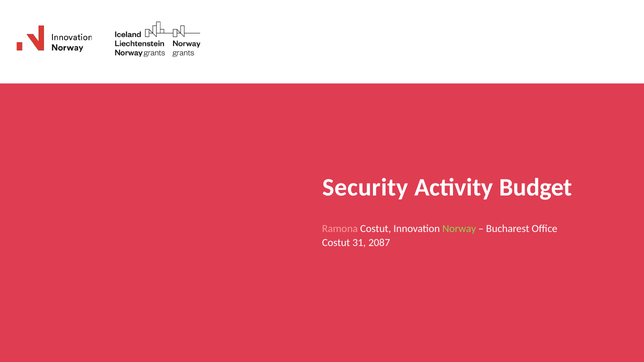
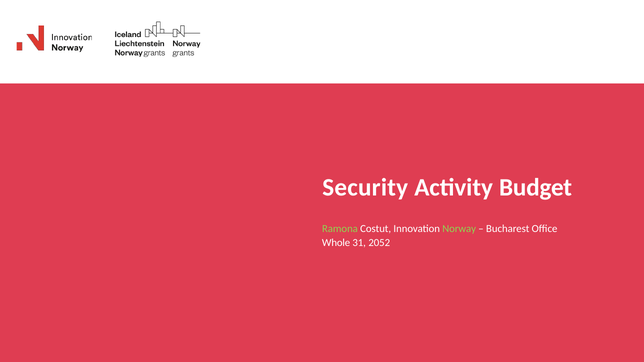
Ramona colour: pink -> light green (340, 229)
Costut: Costut -> Whole (336, 243)
2087: 2087 -> 2052 (379, 243)
